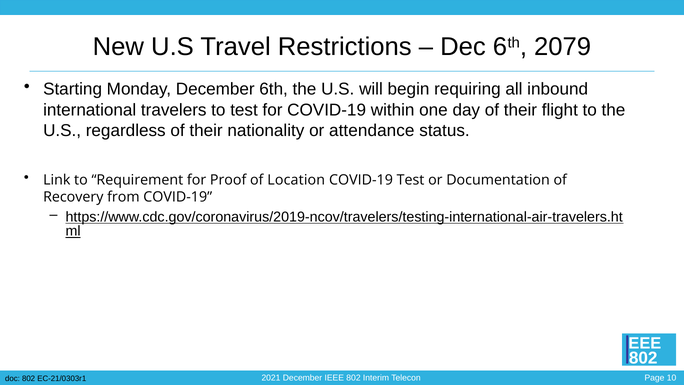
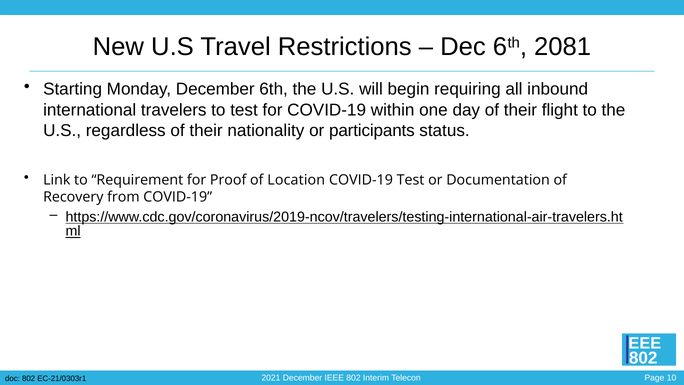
2079: 2079 -> 2081 (563, 47)
attendance: attendance -> participants (372, 130)
